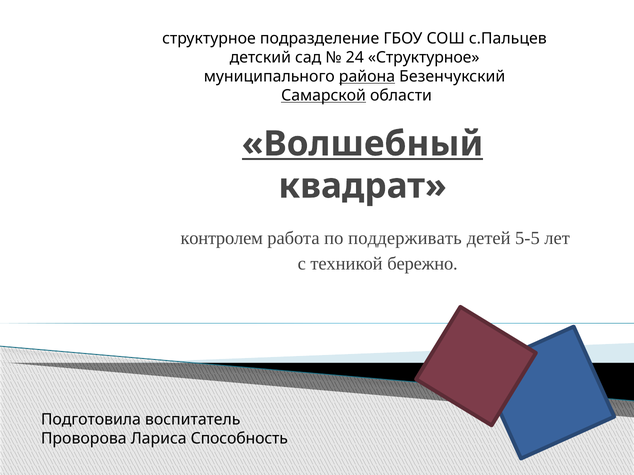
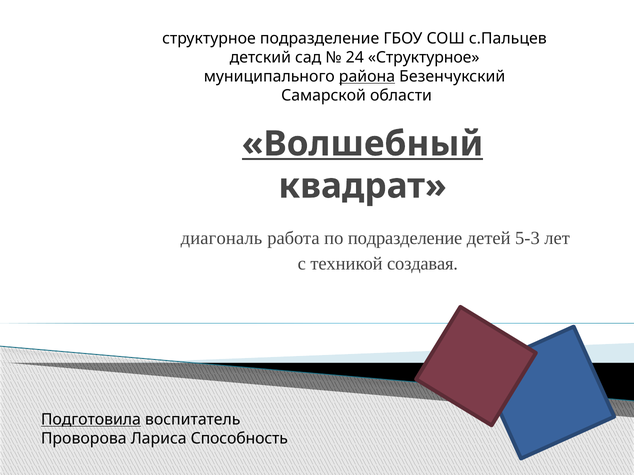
Самарской underline: present -> none (324, 96)
контролем: контролем -> диагональ (221, 238)
по поддерживать: поддерживать -> подразделение (405, 238)
5-5: 5-5 -> 5-3 (527, 238)
бережно: бережно -> создавая (423, 264)
Подготовила underline: none -> present (91, 420)
